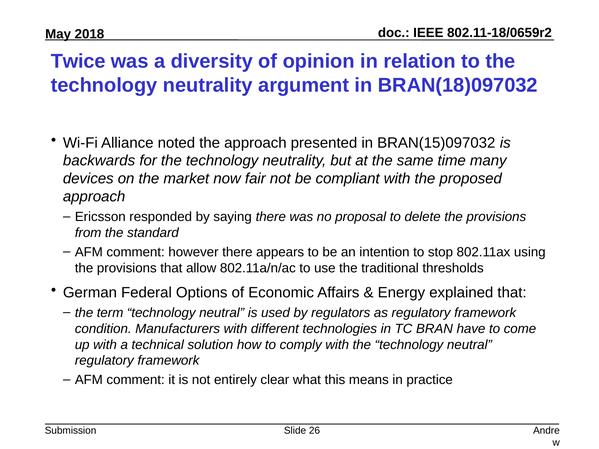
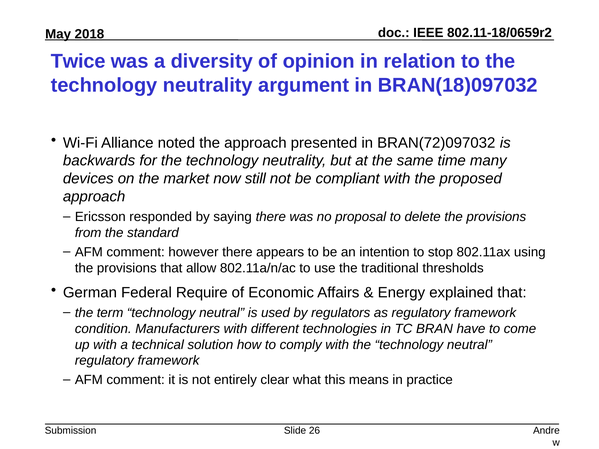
BRAN(15)097032: BRAN(15)097032 -> BRAN(72)097032 (436, 143)
fair: fair -> still (255, 179)
Options: Options -> Require (202, 293)
